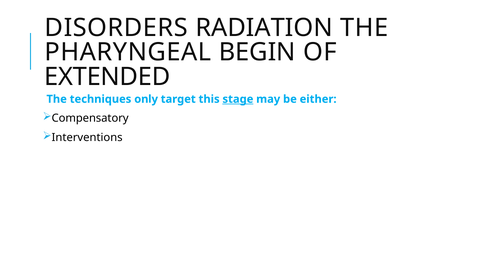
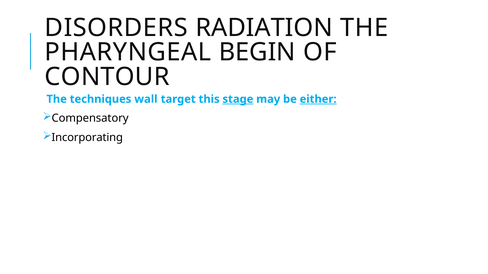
EXTENDED: EXTENDED -> CONTOUR (107, 77)
only: only -> wall (146, 99)
either underline: none -> present (318, 99)
Interventions: Interventions -> Incorporating (87, 138)
